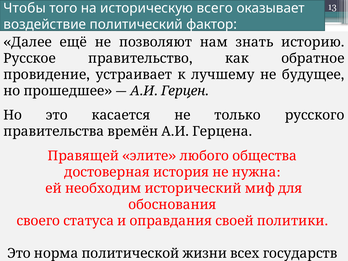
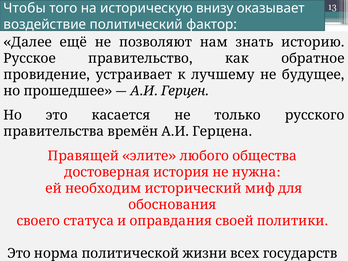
всего: всего -> внизу (215, 8)
